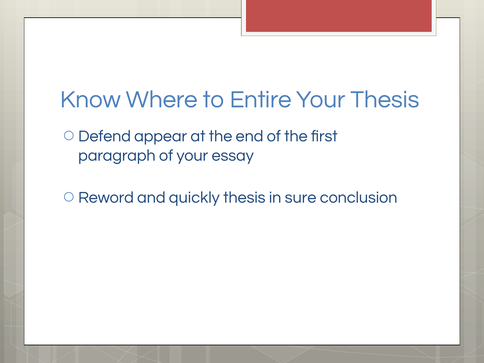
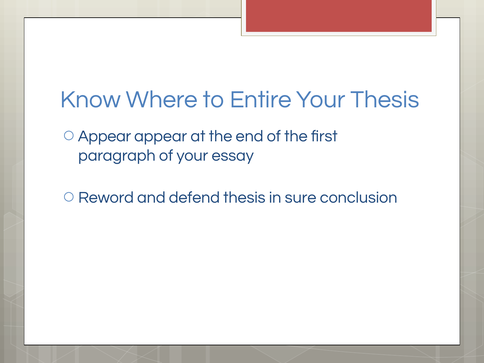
Defend: Defend -> Appear (105, 136)
quickly: quickly -> defend (194, 198)
